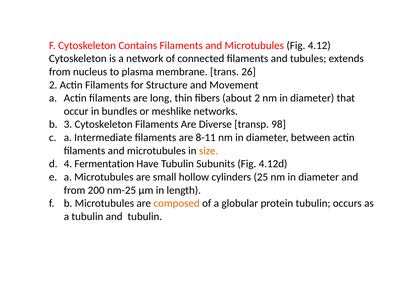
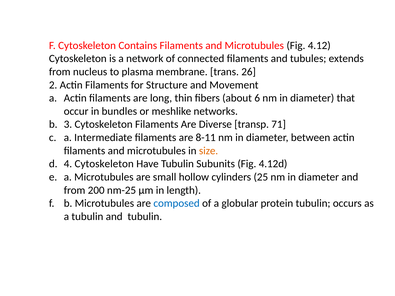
about 2: 2 -> 6 (257, 98)
98: 98 -> 71 (279, 124)
4 Fermentation: Fermentation -> Cytoskeleton (104, 164)
composed colour: orange -> blue (177, 204)
